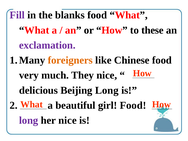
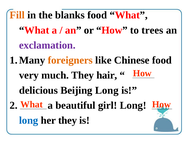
Fill colour: purple -> orange (17, 15)
these: these -> trees (152, 30)
They nice: nice -> hair (107, 75)
girl Food: Food -> Long (133, 105)
long colour: purple -> blue (29, 120)
her nice: nice -> they (68, 120)
